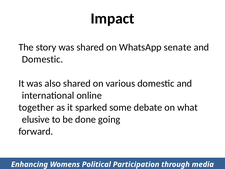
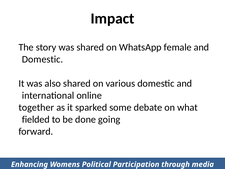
senate: senate -> female (178, 47)
elusive: elusive -> fielded (36, 119)
